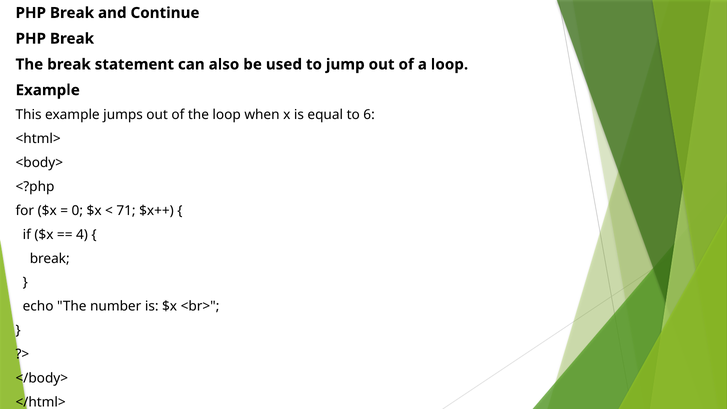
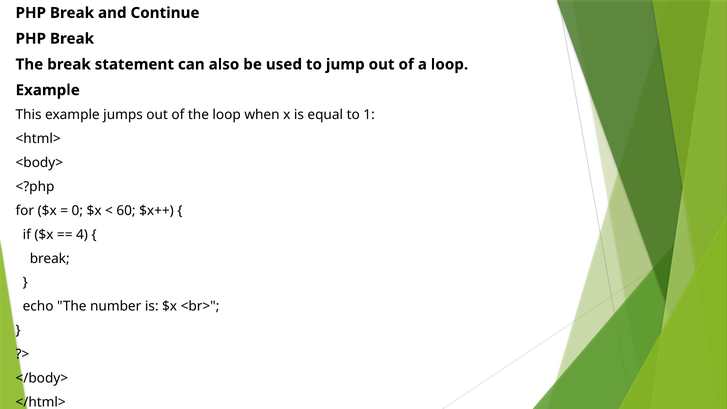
6: 6 -> 1 (369, 115)
71: 71 -> 60 (126, 211)
